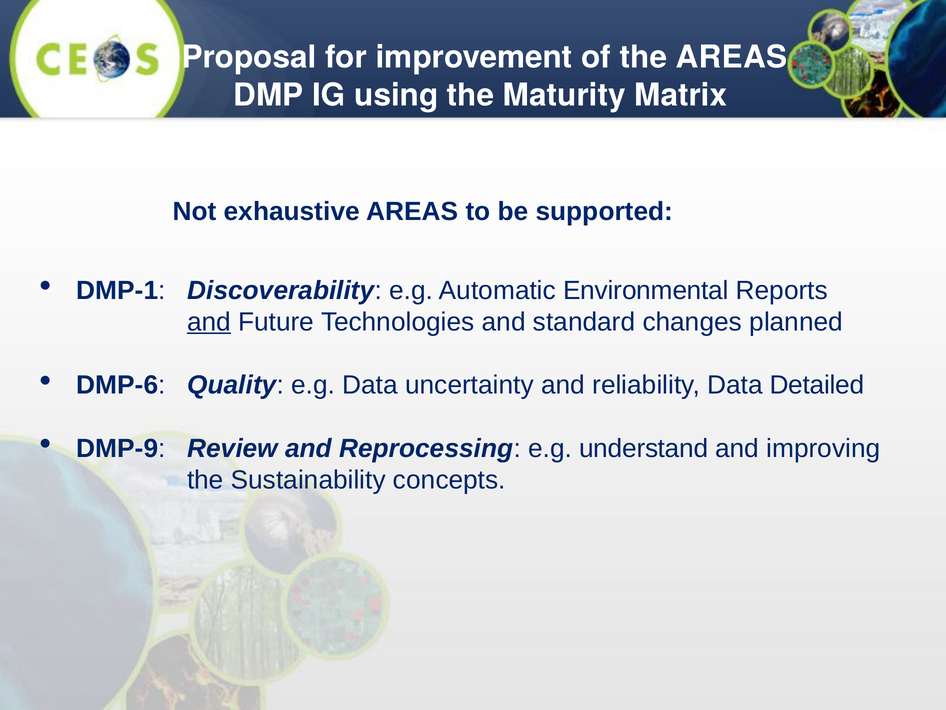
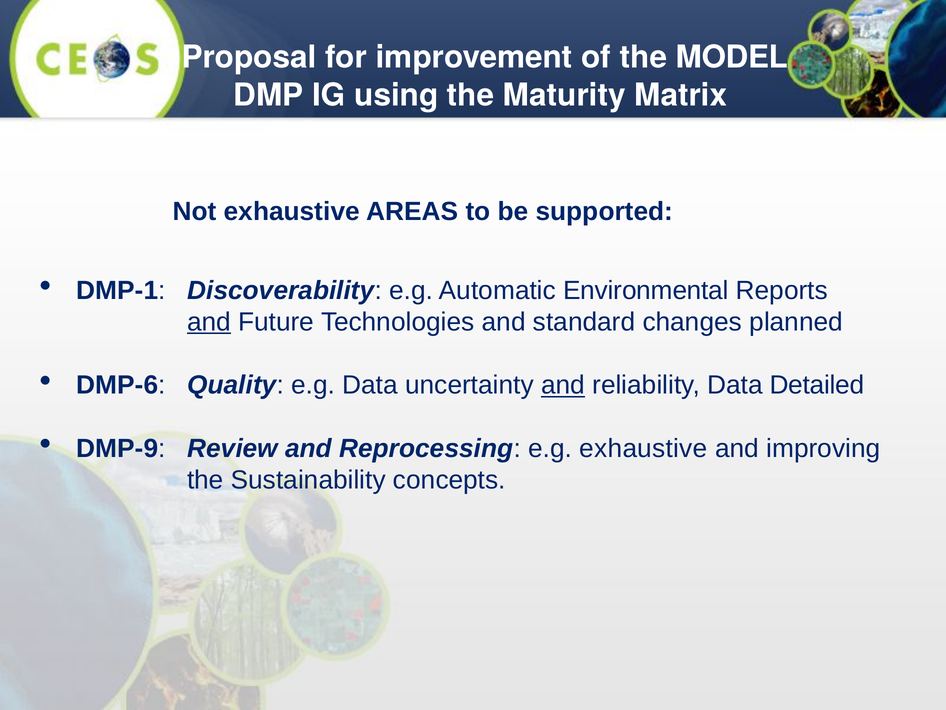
the AREAS: AREAS -> MODEL (732, 57)
and underline: none -> present (563, 385)
e.g understand: understand -> exhaustive (643, 448)
